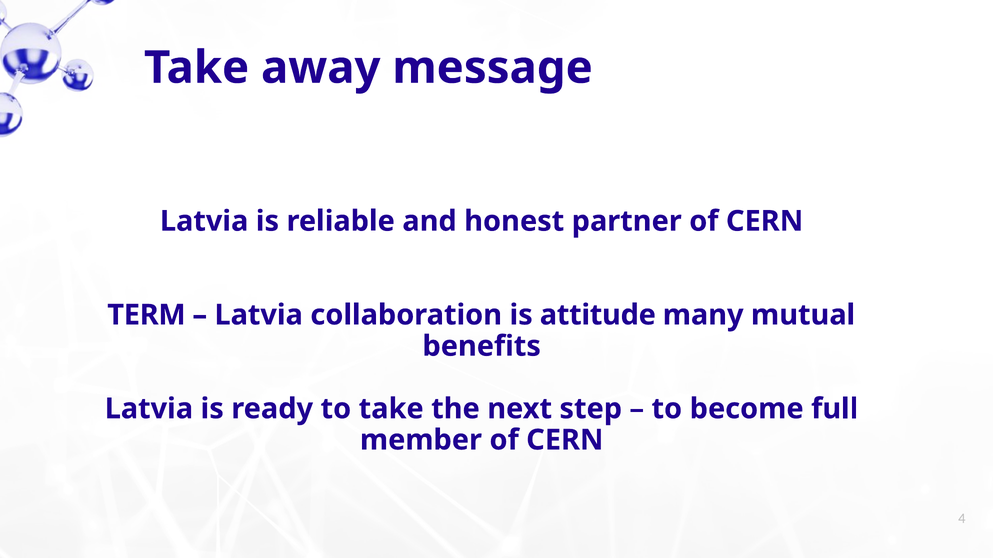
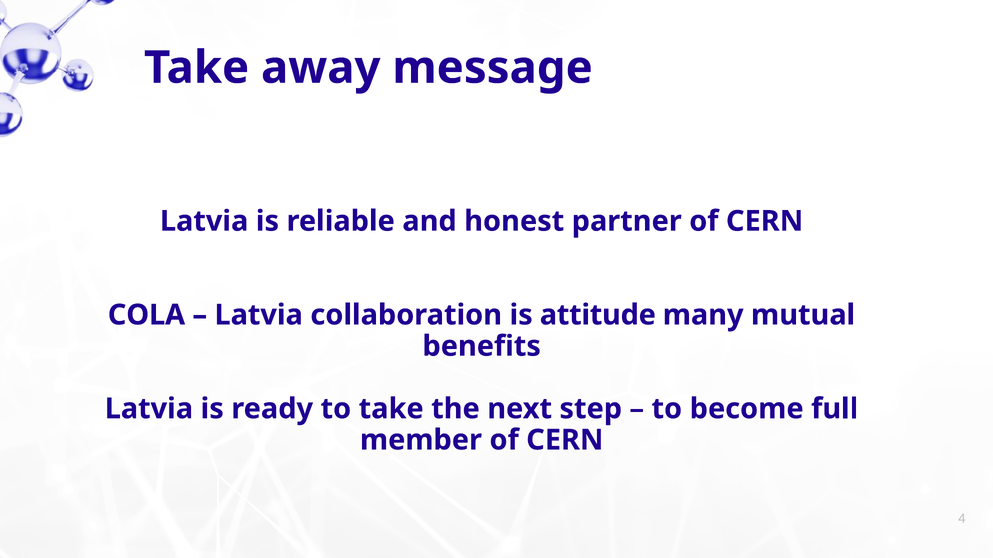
TERM: TERM -> COLA (146, 315)
